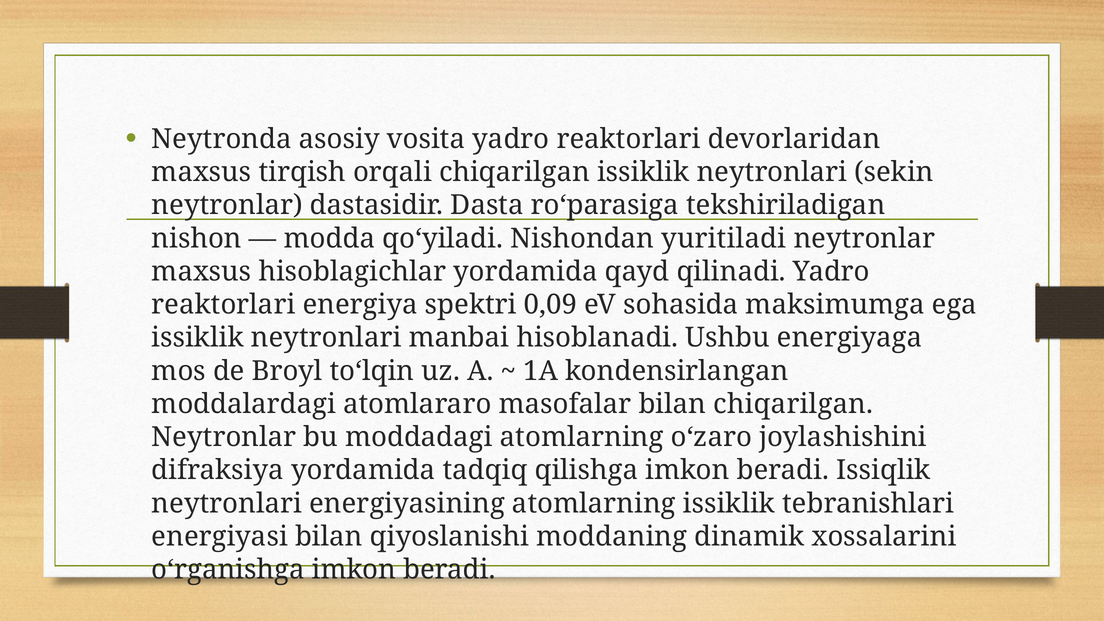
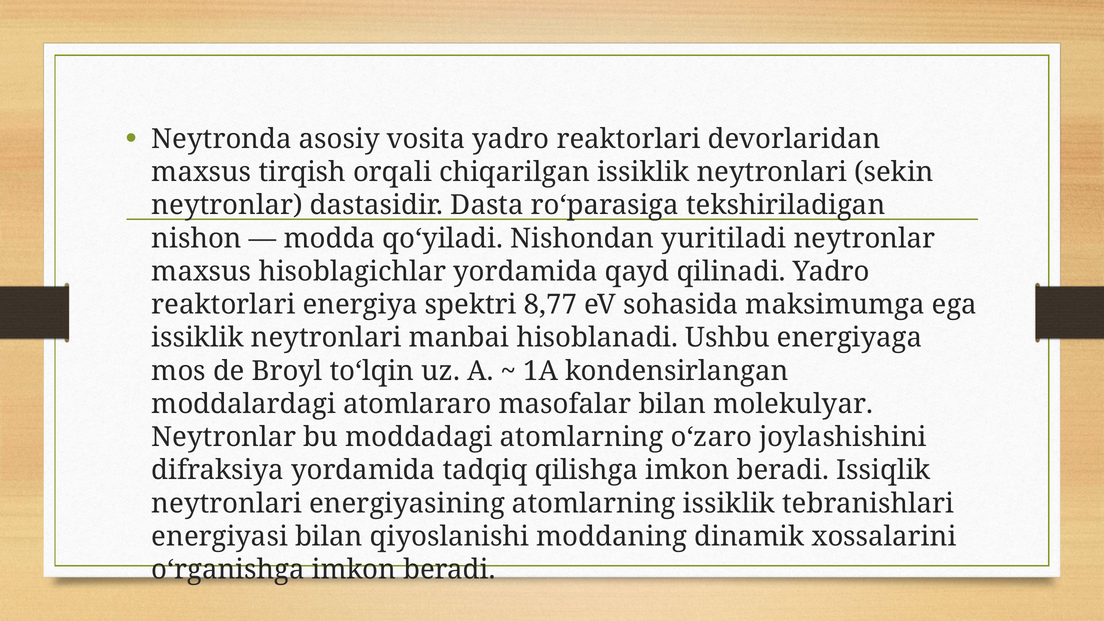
0,09: 0,09 -> 8,77 (551, 305)
bilan chiqarilgan: chiqarilgan -> molekulyar (793, 404)
